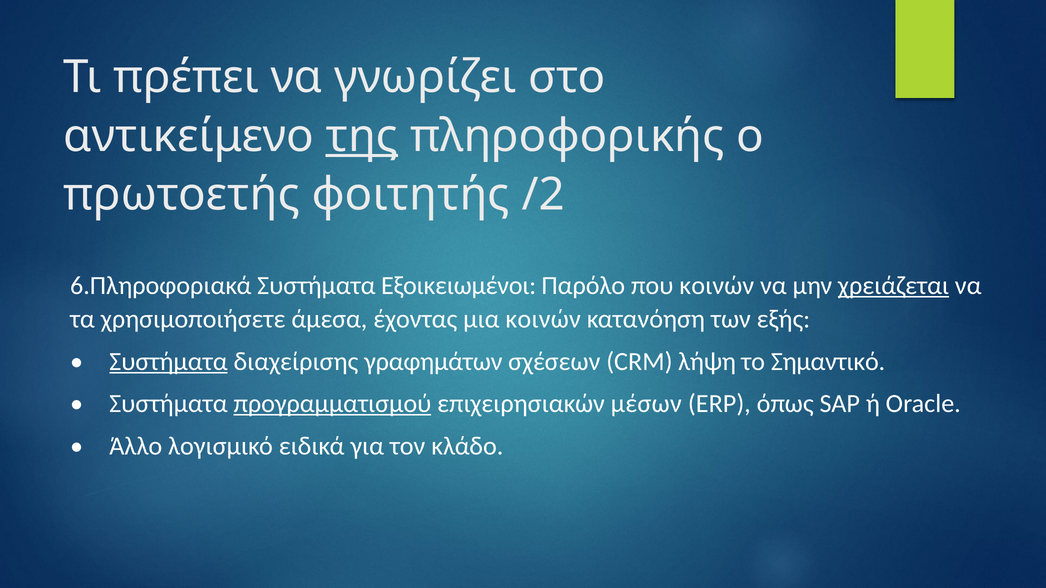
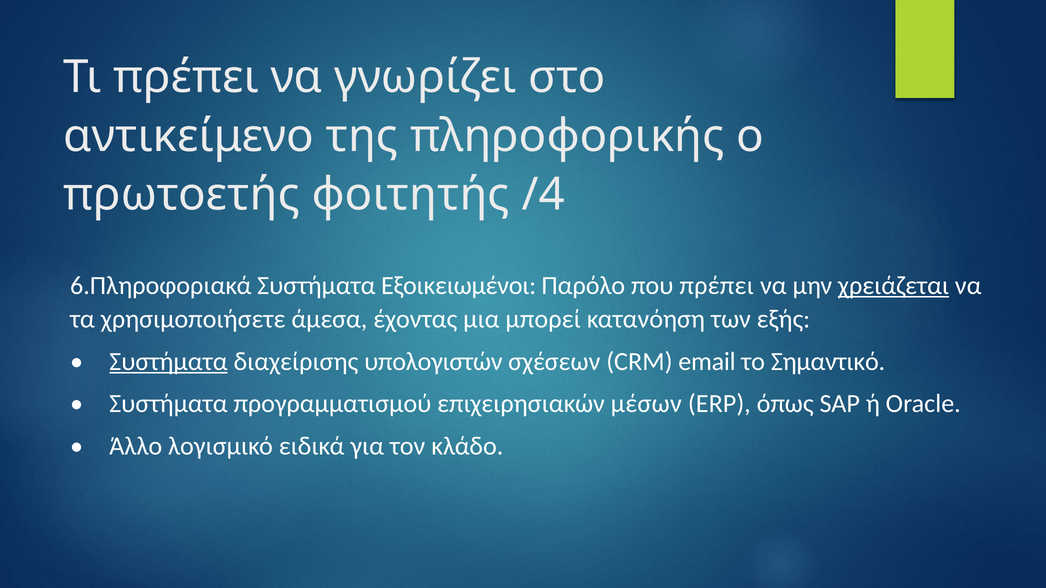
της underline: present -> none (362, 136)
/2: /2 -> /4 (543, 195)
που κοινών: κοινών -> πρέπει (717, 286)
μια κοινών: κοινών -> μπορεί (543, 319)
γραφημάτων: γραφημάτων -> υπολογιστών (433, 362)
λήψη: λήψη -> email (707, 362)
προγραμματισμού underline: present -> none (332, 404)
